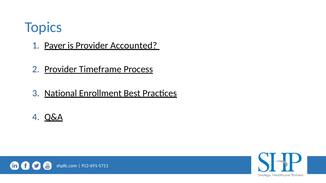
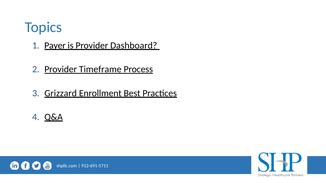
Accounted: Accounted -> Dashboard (134, 46)
National: National -> Grizzard (61, 93)
